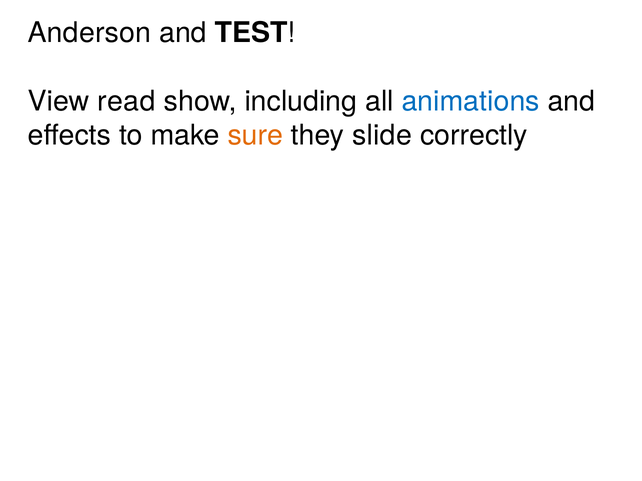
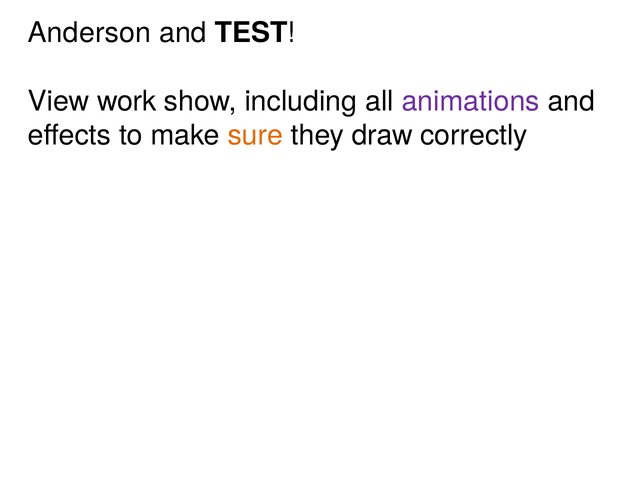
read: read -> work (127, 101)
animations colour: blue -> purple (471, 101)
slide: slide -> draw (382, 136)
